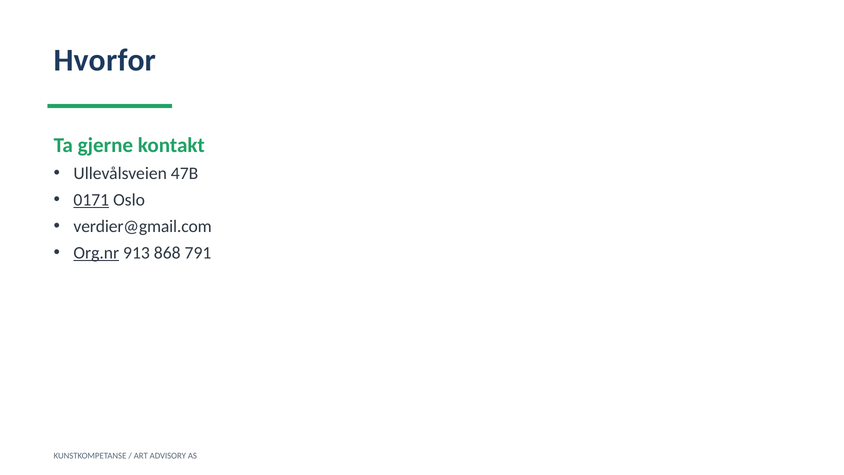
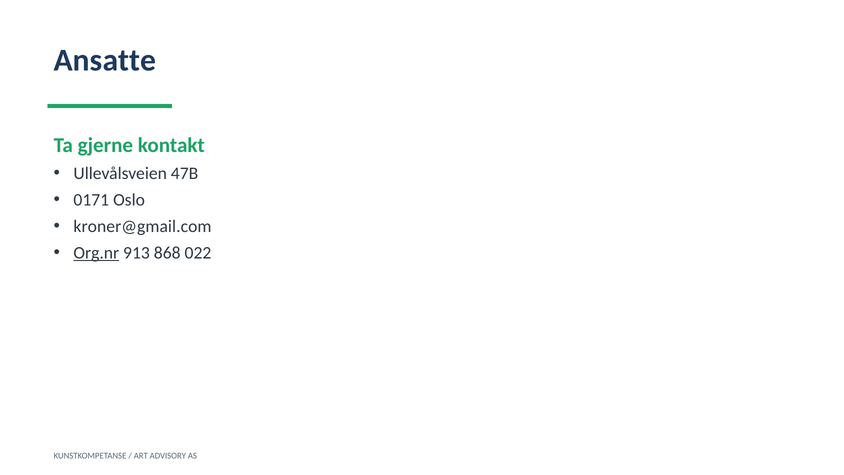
Hvorfor: Hvorfor -> Ansatte (105, 60)
0171 underline: present -> none (91, 200)
verdier@gmail.com: verdier@gmail.com -> kroner@gmail.com (142, 226)
791: 791 -> 022 (198, 253)
